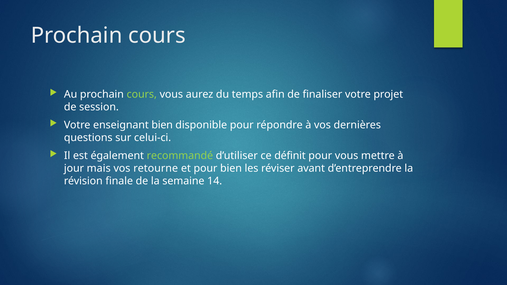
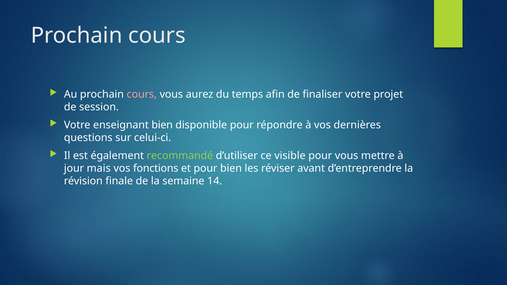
cours colour: light green -> pink (142, 94)
définit: définit -> visible (290, 156)
retourne: retourne -> fonctions (156, 168)
